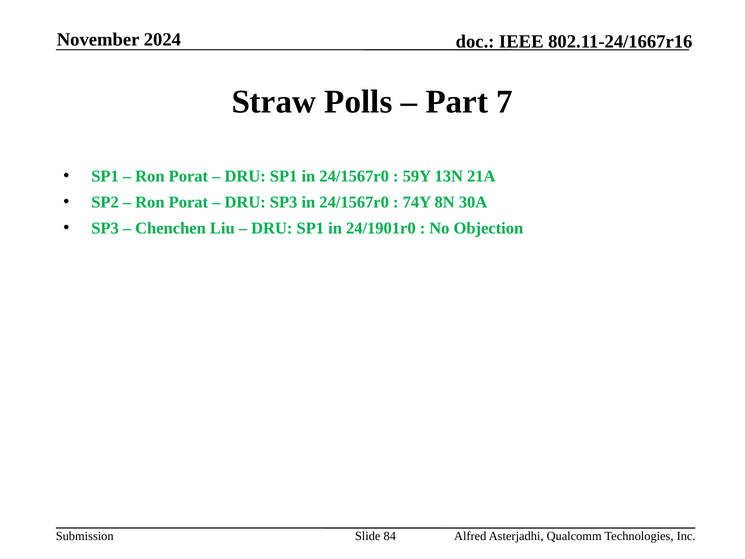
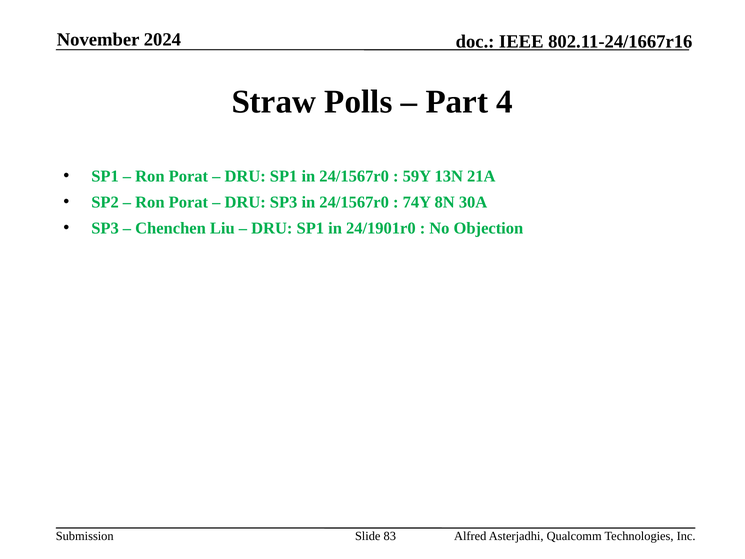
7: 7 -> 4 (505, 102)
84: 84 -> 83 (390, 536)
